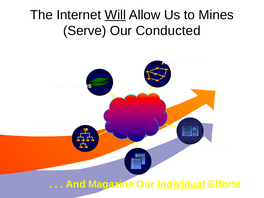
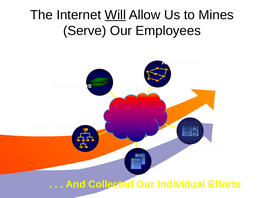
Conducted: Conducted -> Employees (168, 31)
Magazine: Magazine -> Collected (111, 184)
Individual underline: present -> none (181, 184)
